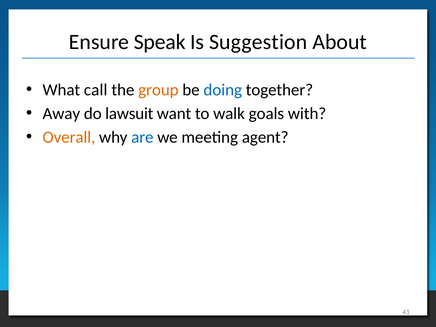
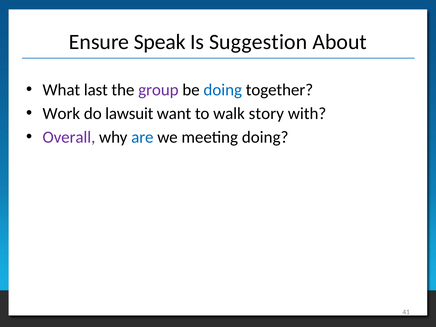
call: call -> last (96, 90)
group colour: orange -> purple (158, 90)
Away: Away -> Work (61, 114)
goals: goals -> story (266, 114)
Overall colour: orange -> purple (69, 137)
meeting agent: agent -> doing (265, 137)
